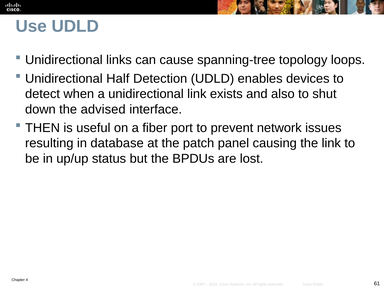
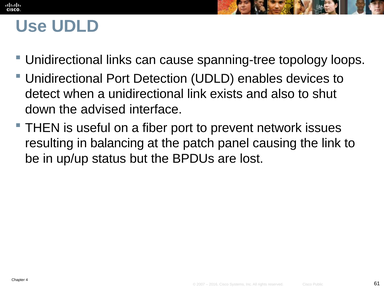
Unidirectional Half: Half -> Port (118, 79)
database: database -> balancing (117, 143)
